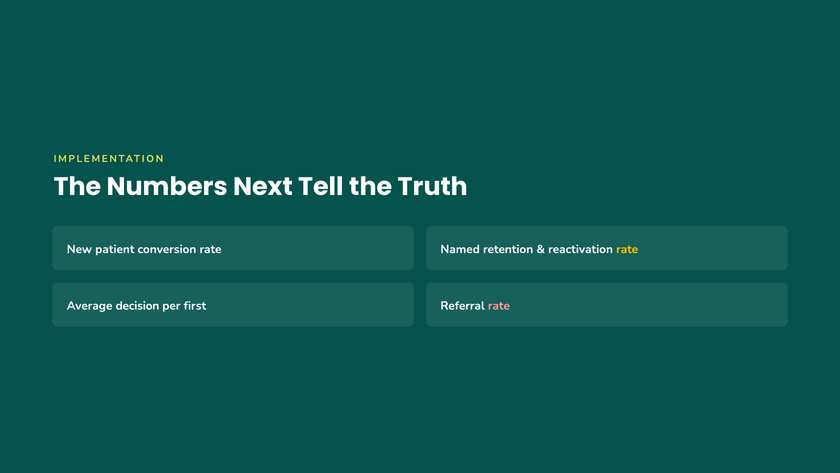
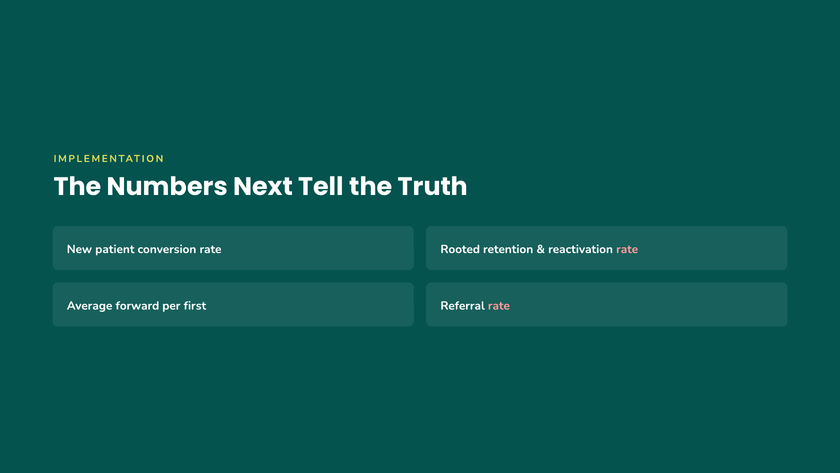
Named: Named -> Rooted (460, 249)
rate colour: yellow -> pink (627, 249)
decision: decision -> forward (137, 305)
